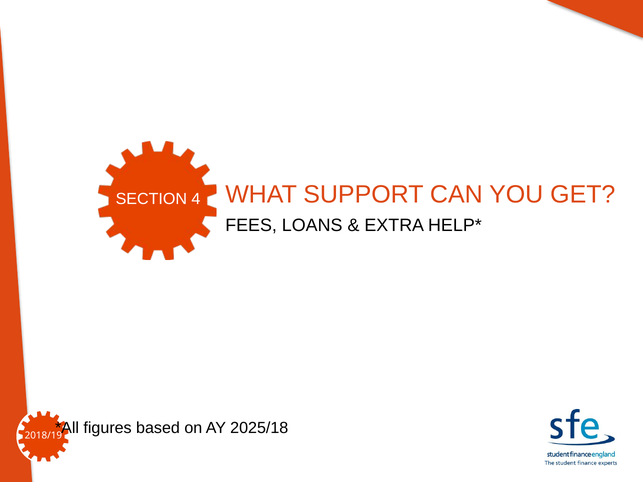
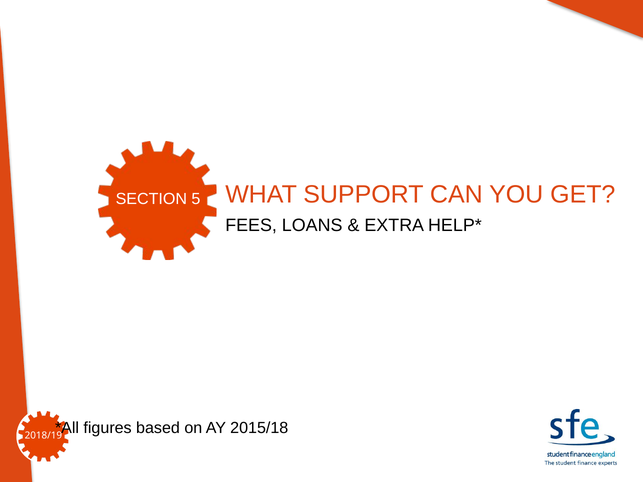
4: 4 -> 5 (196, 199)
2025/18: 2025/18 -> 2015/18 (259, 428)
